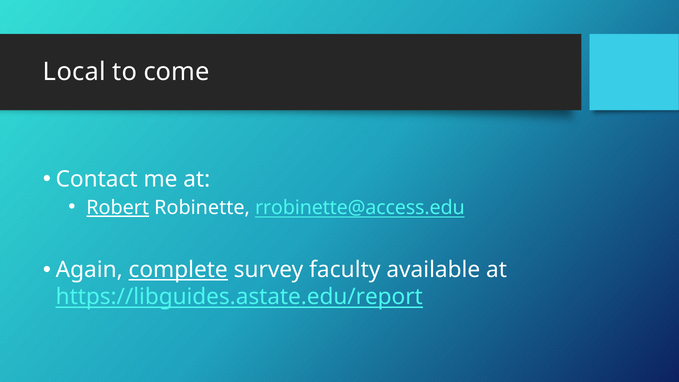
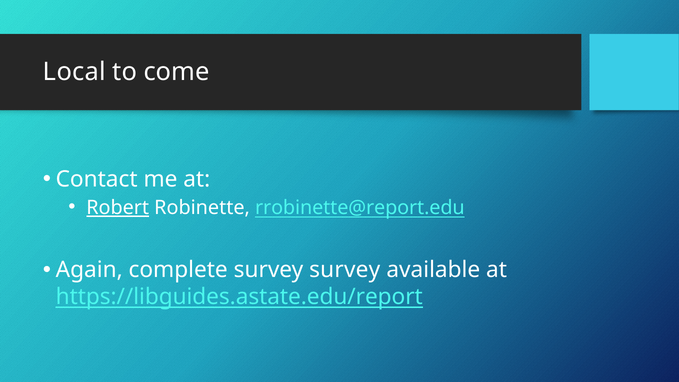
rrobinette@access.edu: rrobinette@access.edu -> rrobinette@report.edu (360, 208)
complete underline: present -> none (178, 270)
survey faculty: faculty -> survey (345, 270)
